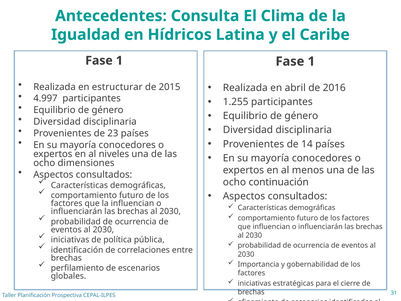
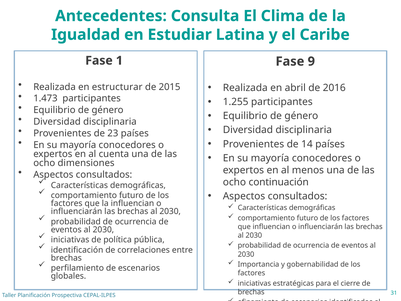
Hídricos: Hídricos -> Estudiar (180, 35)
1: 1 -> 9 (311, 61)
4.997: 4.997 -> 1.473 (45, 98)
niveles: niveles -> cuenta (114, 154)
